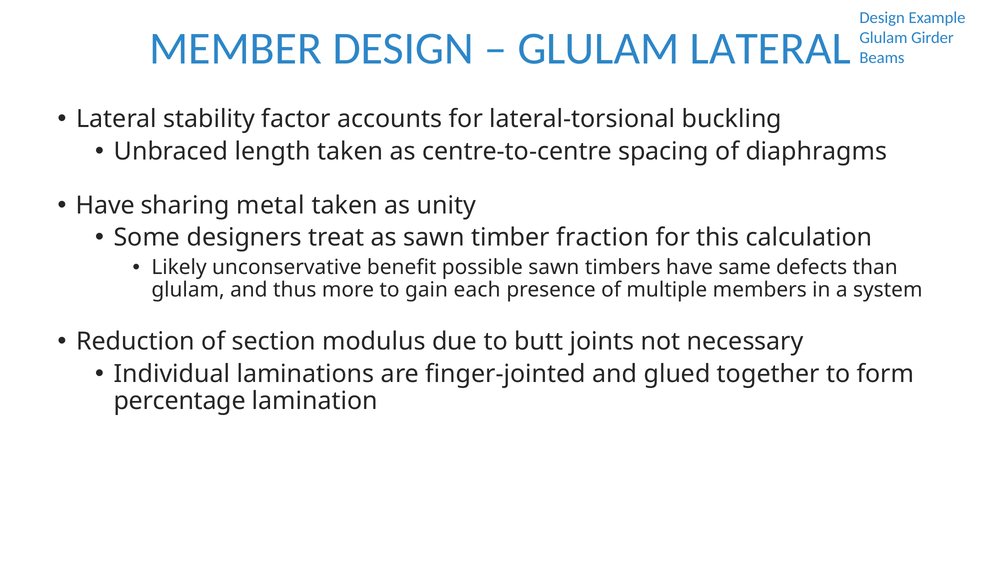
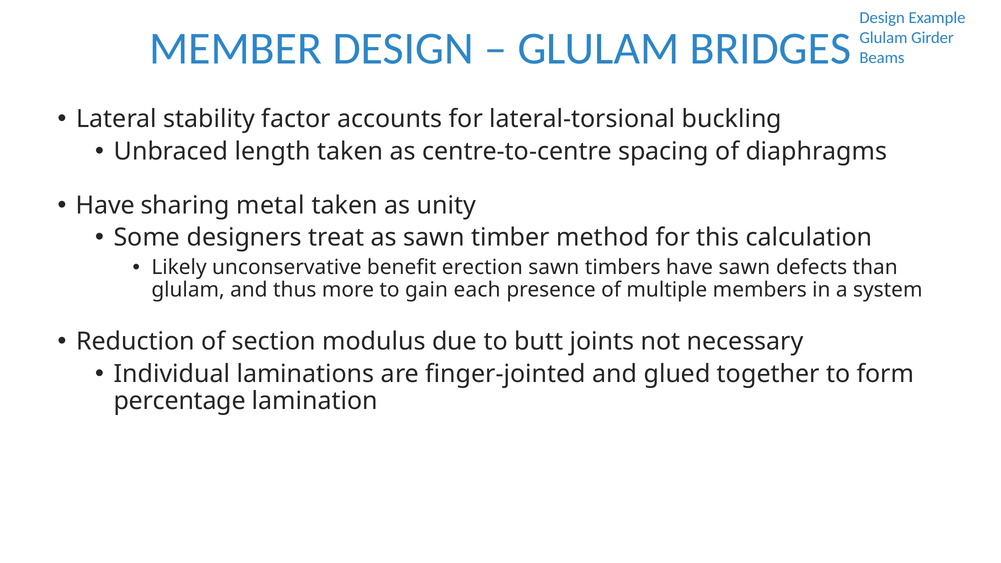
GLULAM LATERAL: LATERAL -> BRIDGES (770, 49)
fraction: fraction -> method (603, 238)
possible: possible -> erection (482, 268)
have same: same -> sawn (744, 268)
